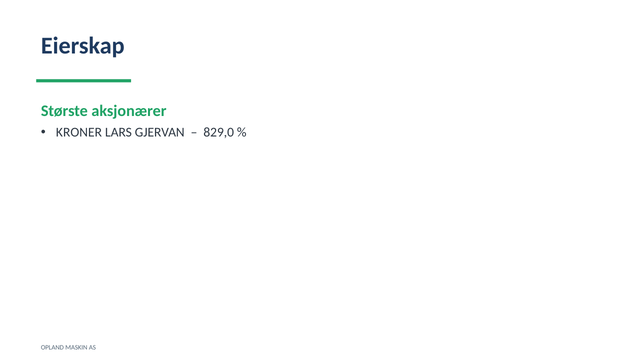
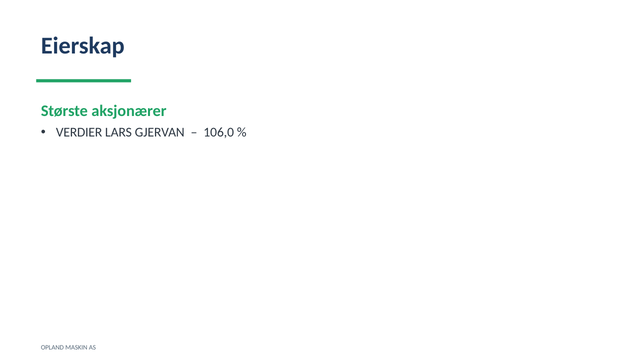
KRONER: KRONER -> VERDIER (79, 132)
829,0: 829,0 -> 106,0 (219, 132)
